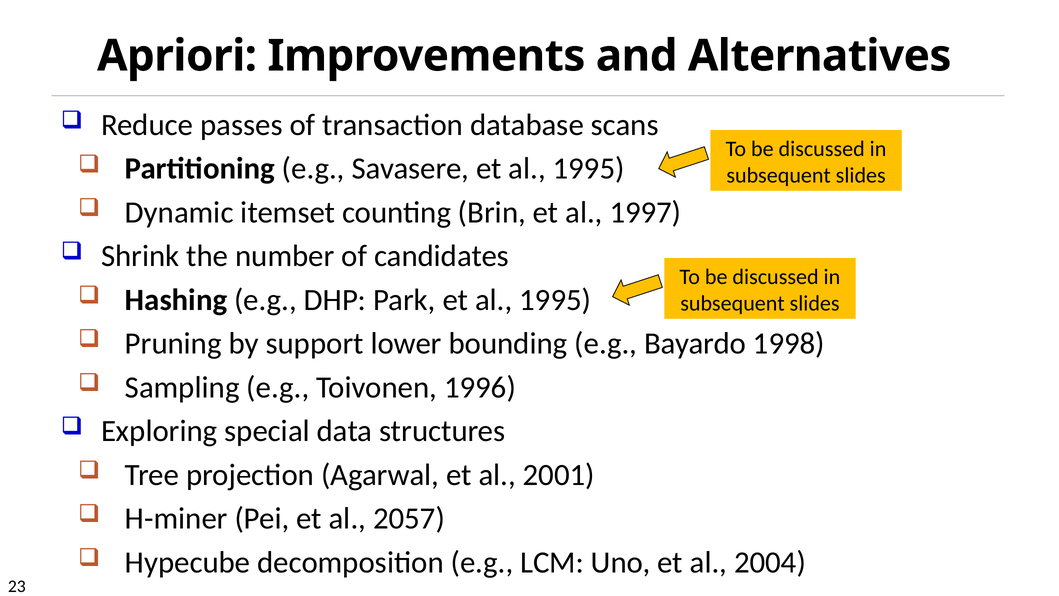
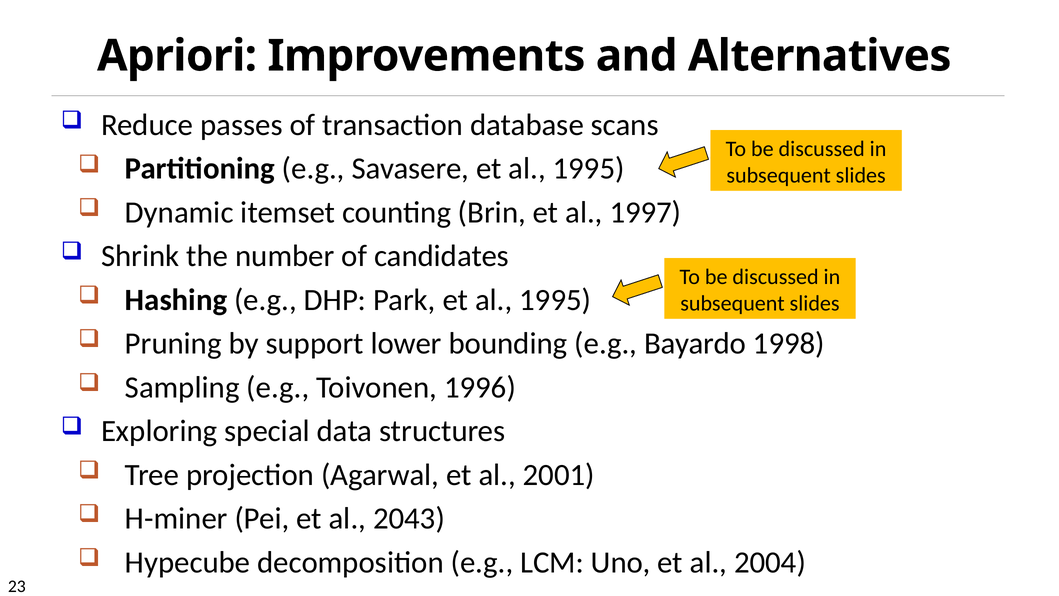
2057: 2057 -> 2043 (409, 518)
